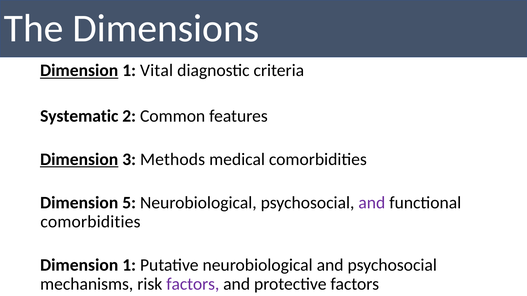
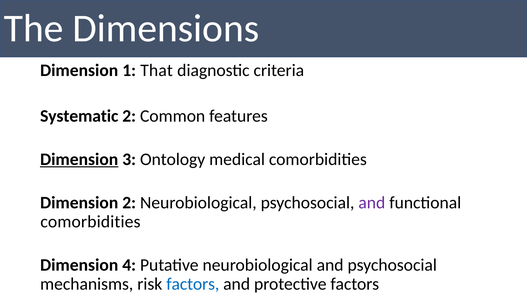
Dimension underline: present -> none (79, 71)
Vital: Vital -> That (157, 71)
Methods: Methods -> Ontology (173, 160)
Dimension 5: 5 -> 2 (129, 203)
1: 1 -> 4 (129, 265)
factors colour: purple -> blue (193, 284)
